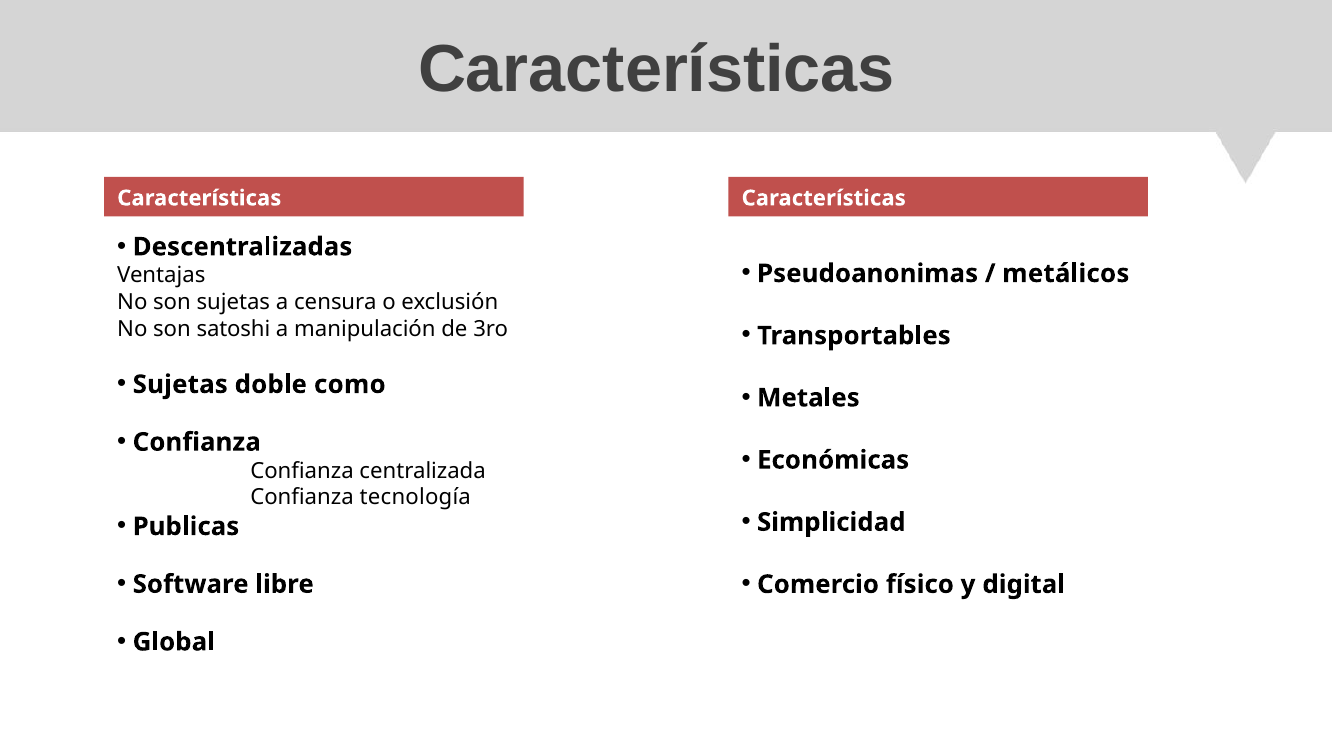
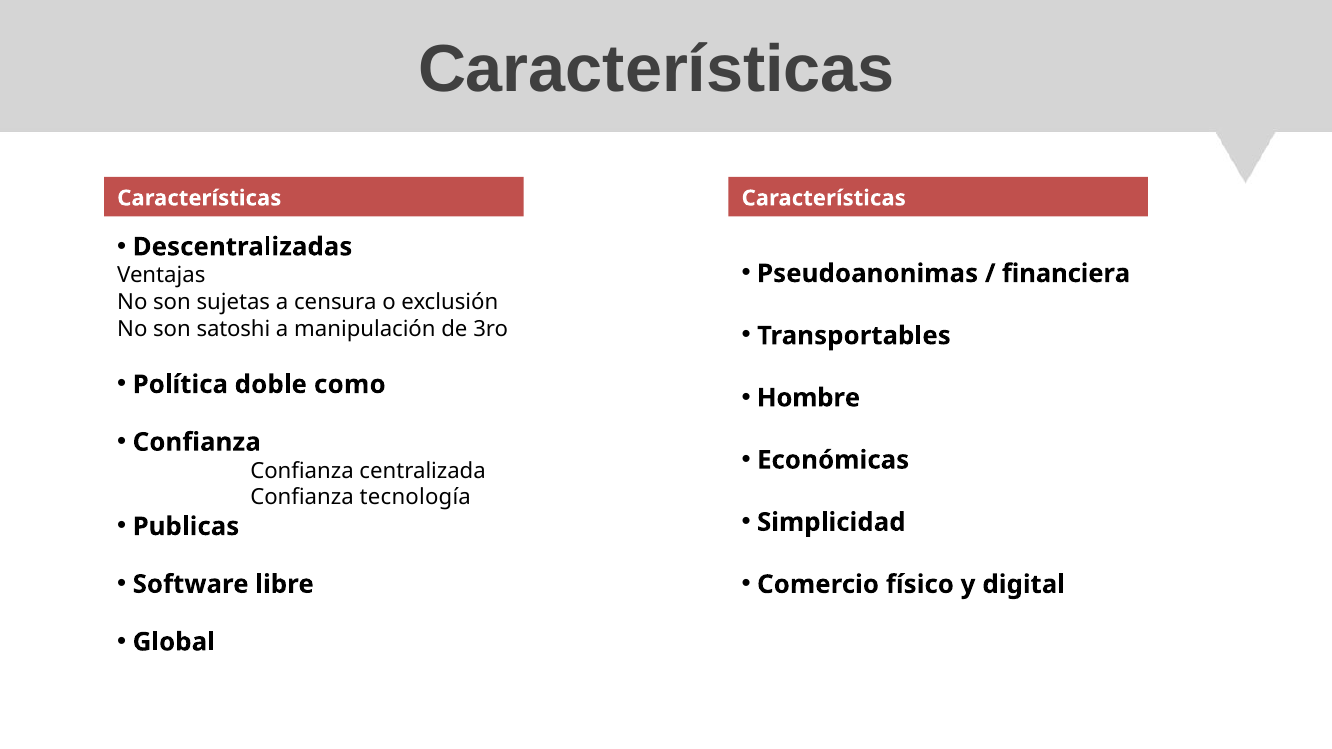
metálicos: metálicos -> financiera (1066, 274)
Sujetas: Sujetas -> Política (180, 385)
Metales: Metales -> Hombre (808, 398)
